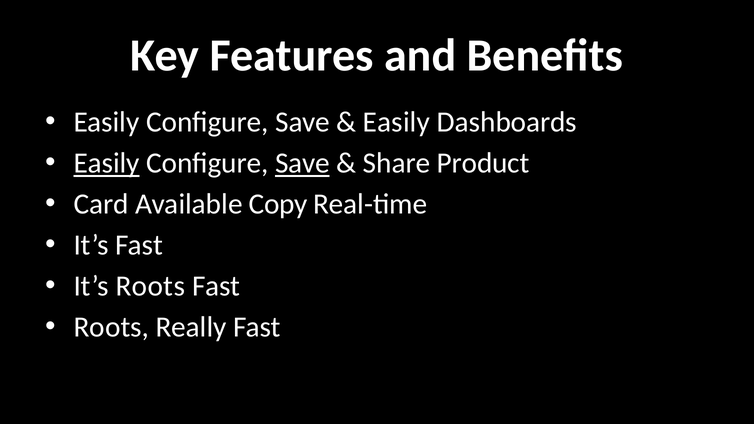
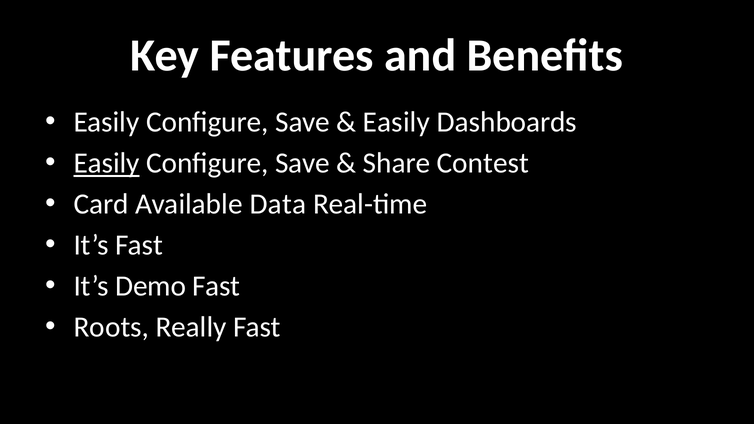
Save underline: present -> none (303, 163)
Product: Product -> Contest (483, 163)
Copy: Copy -> Data (278, 204)
It’s Roots: Roots -> Demo (151, 286)
